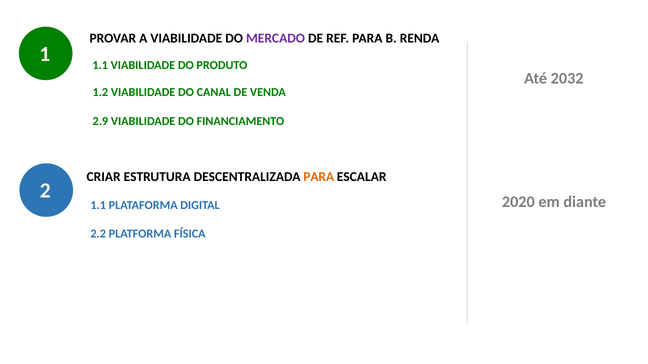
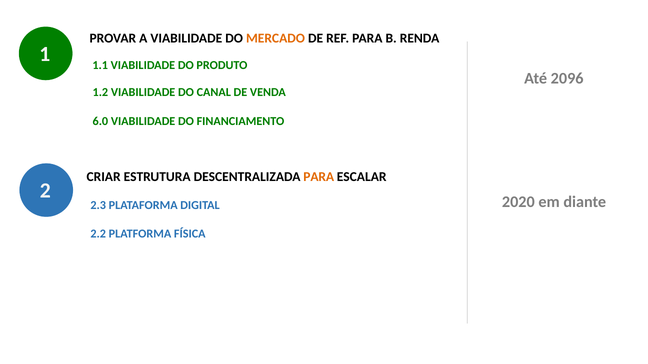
MERCADO colour: purple -> orange (275, 38)
2032: 2032 -> 2096 (567, 79)
2.9: 2.9 -> 6.0 (100, 121)
1.1: 1.1 -> 2.3 (98, 205)
